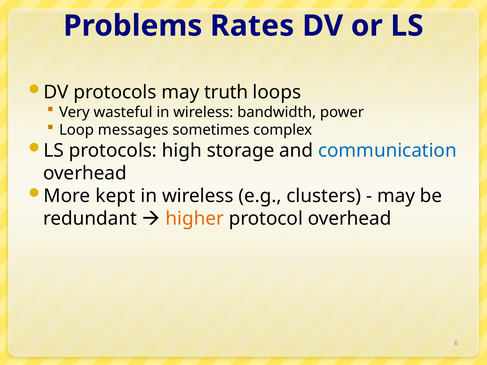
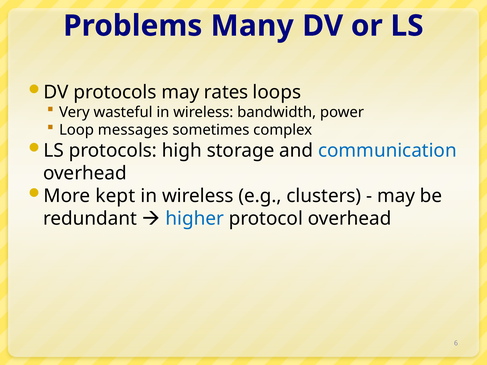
Rates: Rates -> Many (252, 26)
truth: truth -> rates (226, 92)
higher colour: orange -> blue (195, 219)
